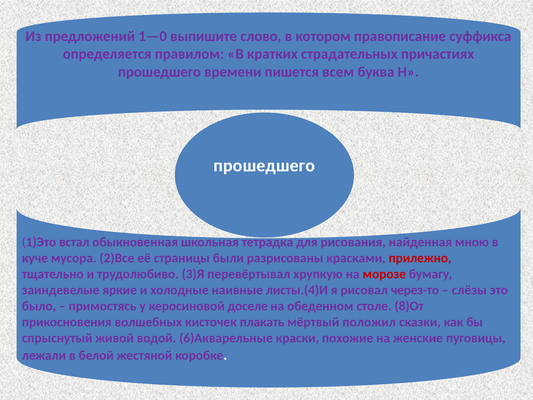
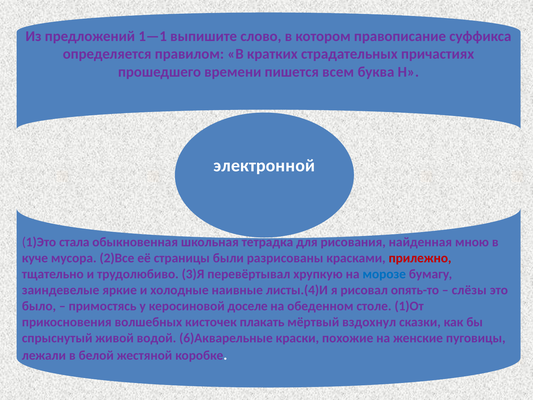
1—0: 1—0 -> 1—1 (153, 36)
прошедшего: прошедшего -> электронной (264, 165)
встал: встал -> стала (74, 242)
морозе colour: red -> blue (384, 274)
через-то: через-то -> опять-то (415, 290)
8)От: 8)От -> 1)От (409, 306)
положил: положил -> вздохнул (369, 322)
